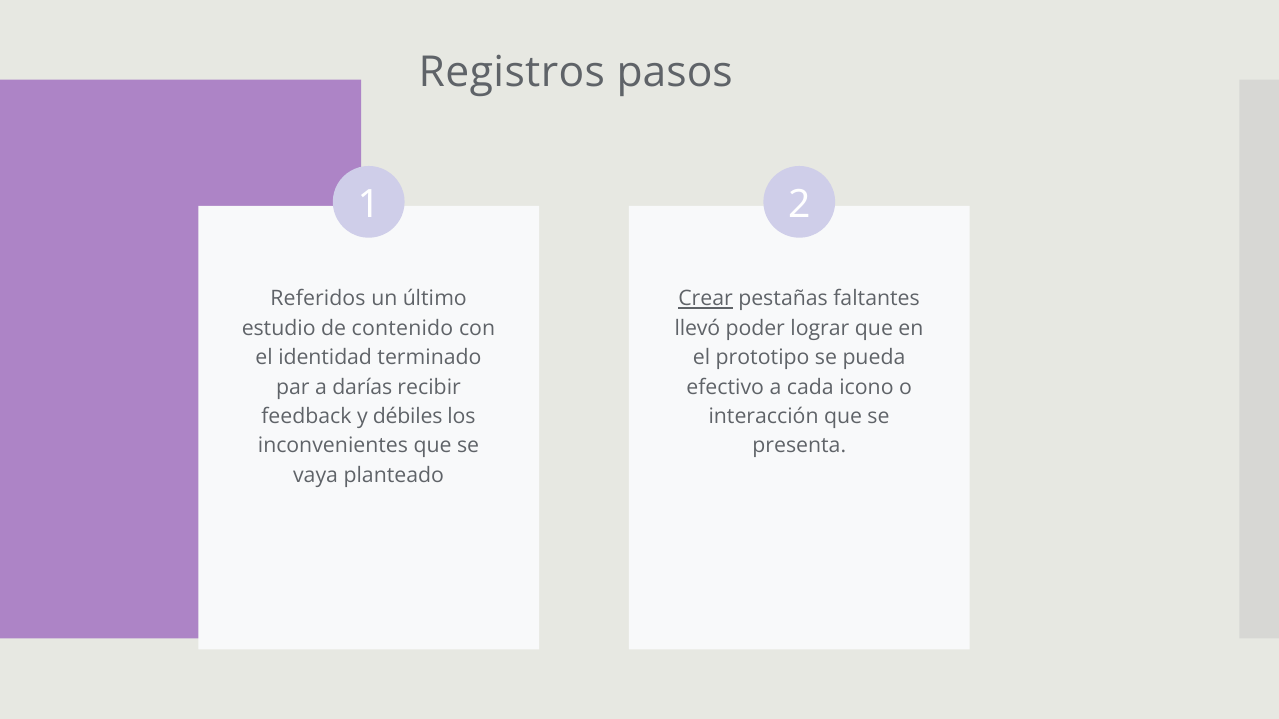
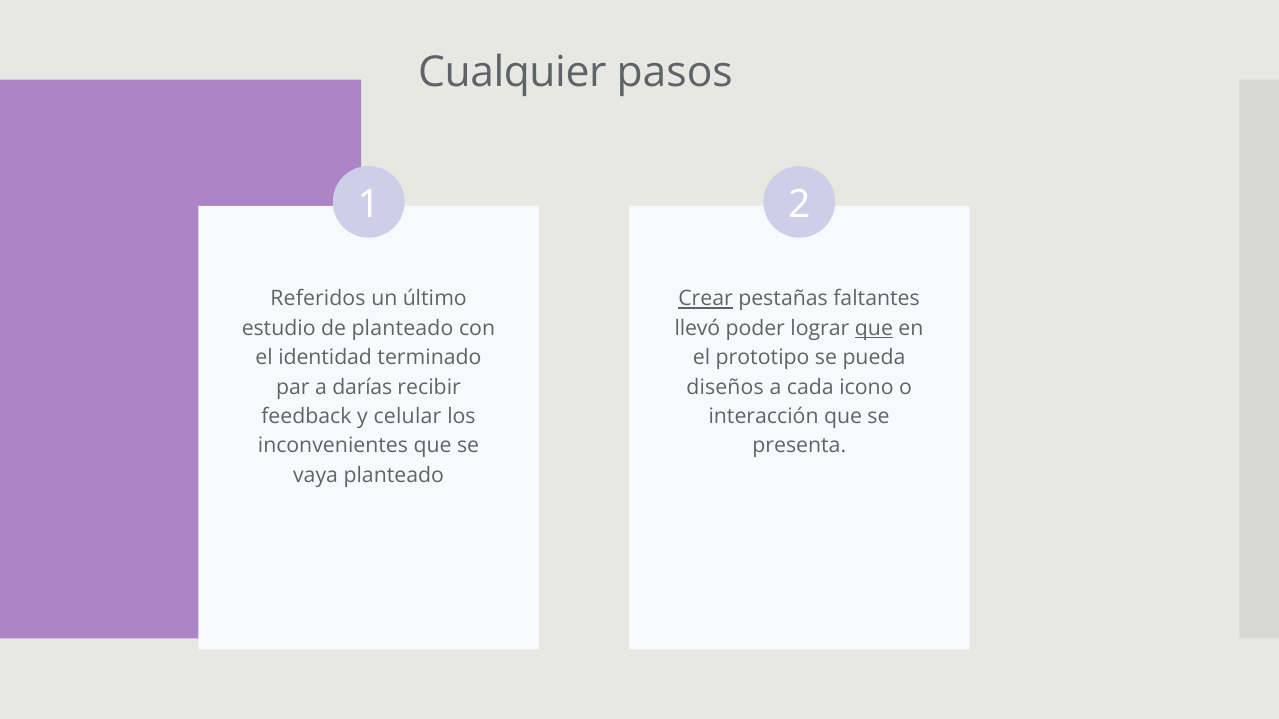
Registros: Registros -> Cualquier (512, 72)
de contenido: contenido -> planteado (402, 328)
que underline: none -> present (874, 328)
efectivo: efectivo -> diseños (725, 387)
débiles: débiles -> celular (407, 417)
